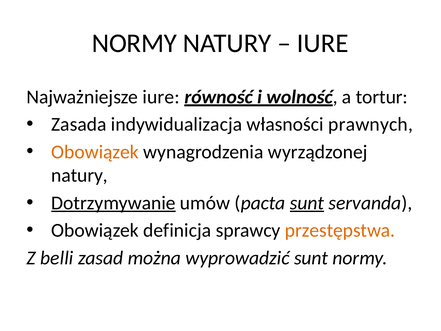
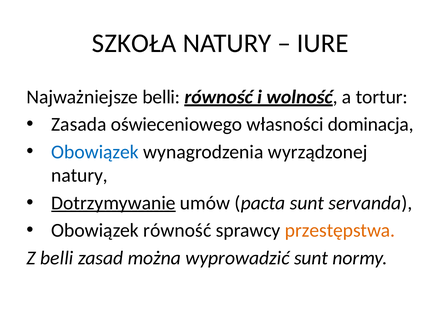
NORMY: NORMY -> SZKOŁA (134, 43)
Najważniejsze iure: iure -> belli (161, 97)
indywidualizacja: indywidualizacja -> oświeceniowego (177, 124)
prawnych: prawnych -> dominacja (371, 124)
Obowiązek colour: orange -> blue (95, 152)
sunt underline: present -> none (307, 203)
Obowiązek definicja: definicja -> równość (177, 230)
